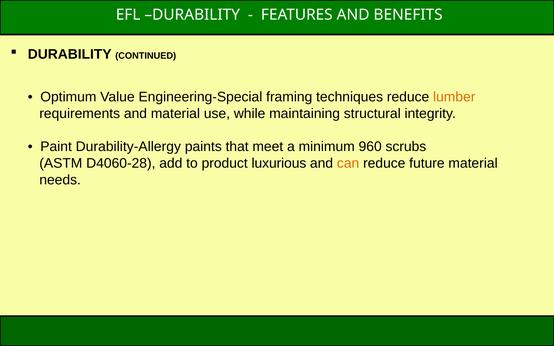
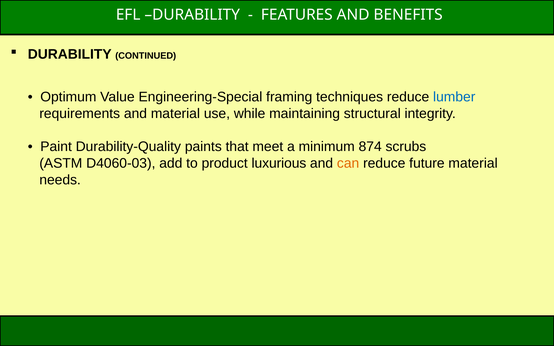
lumber colour: orange -> blue (454, 97)
Durability-Allergy: Durability-Allergy -> Durability-Quality (128, 147)
960: 960 -> 874 (370, 147)
D4060-28: D4060-28 -> D4060-03 (121, 163)
